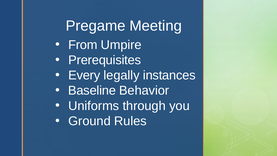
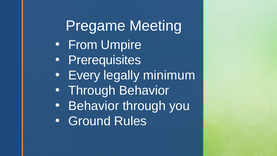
instances: instances -> minimum (169, 75)
Baseline: Baseline -> Through (92, 90)
Uniforms: Uniforms -> Behavior (94, 106)
